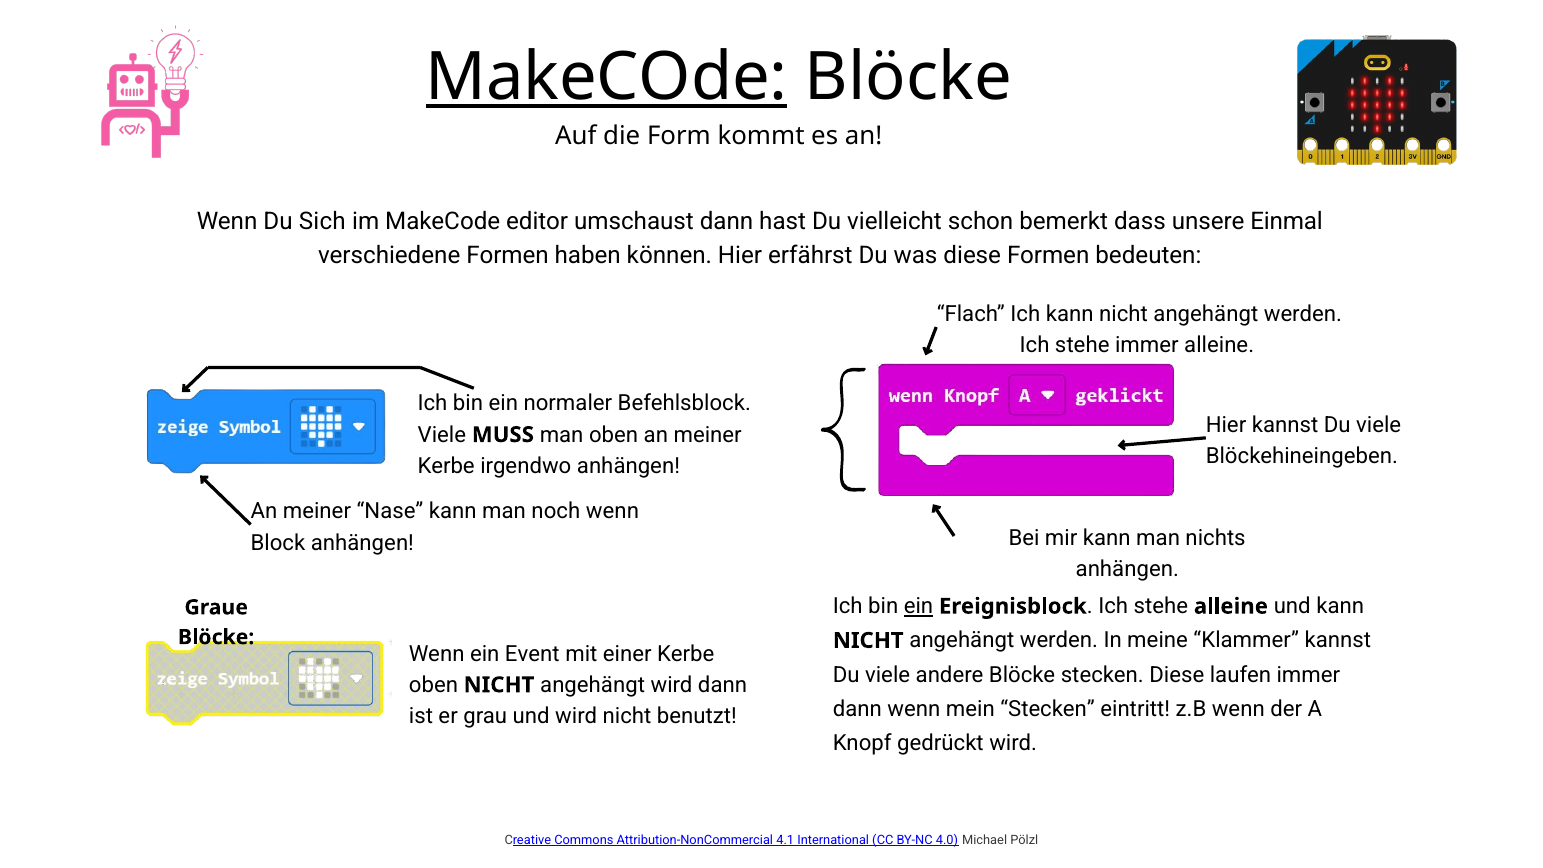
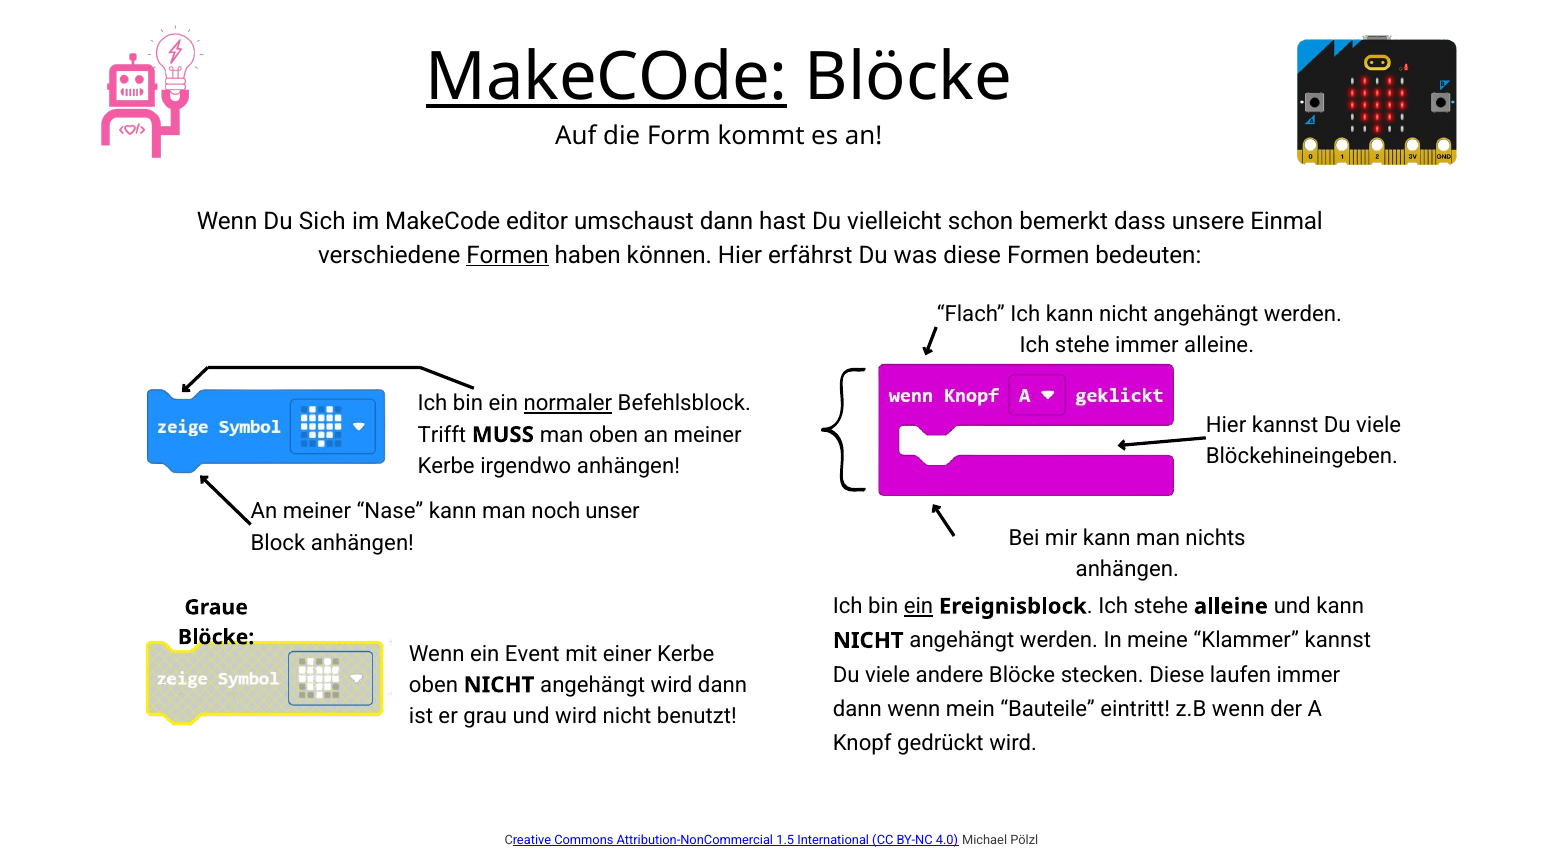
Formen underline: none -> present (508, 255)
normaler underline: none -> present (568, 404)
Viele: Viele -> Trifft (442, 435)
noch wenn: wenn -> unser (613, 512)
mein Stecken: Stecken -> Bauteile (1048, 709)
4.1: 4.1 -> 1.5 (785, 840)
